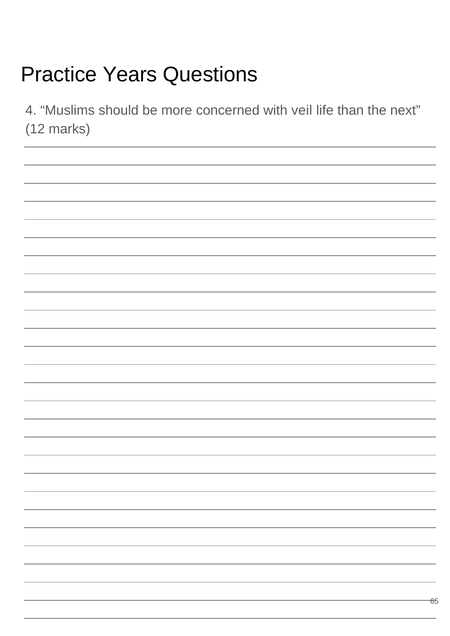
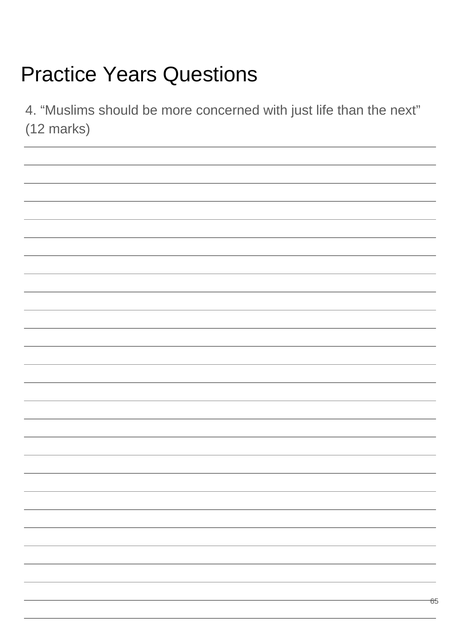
veil: veil -> just (302, 110)
